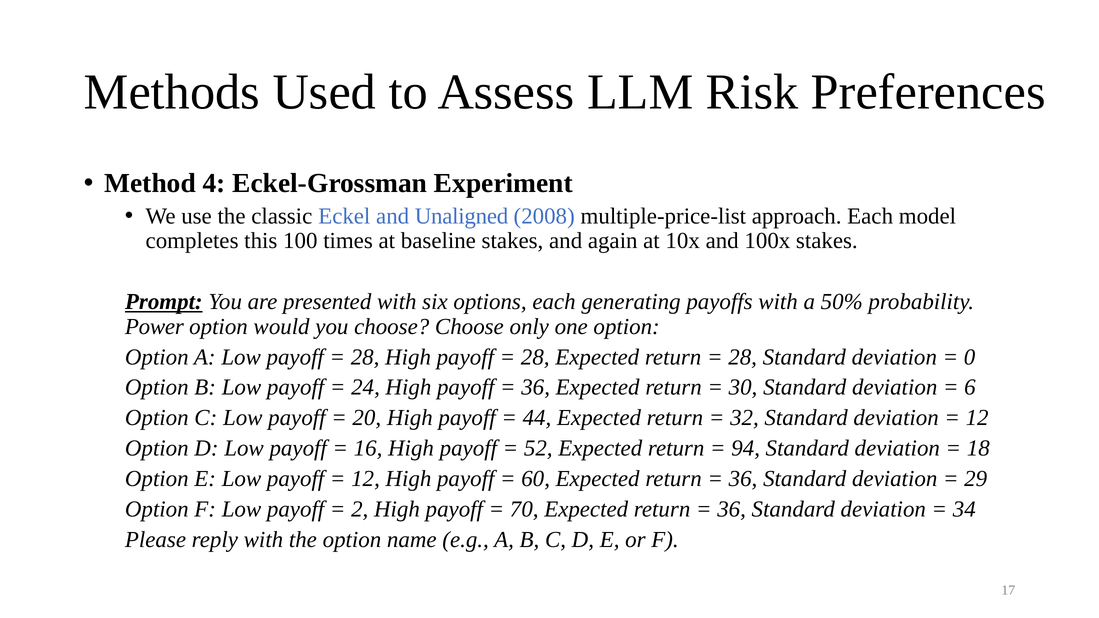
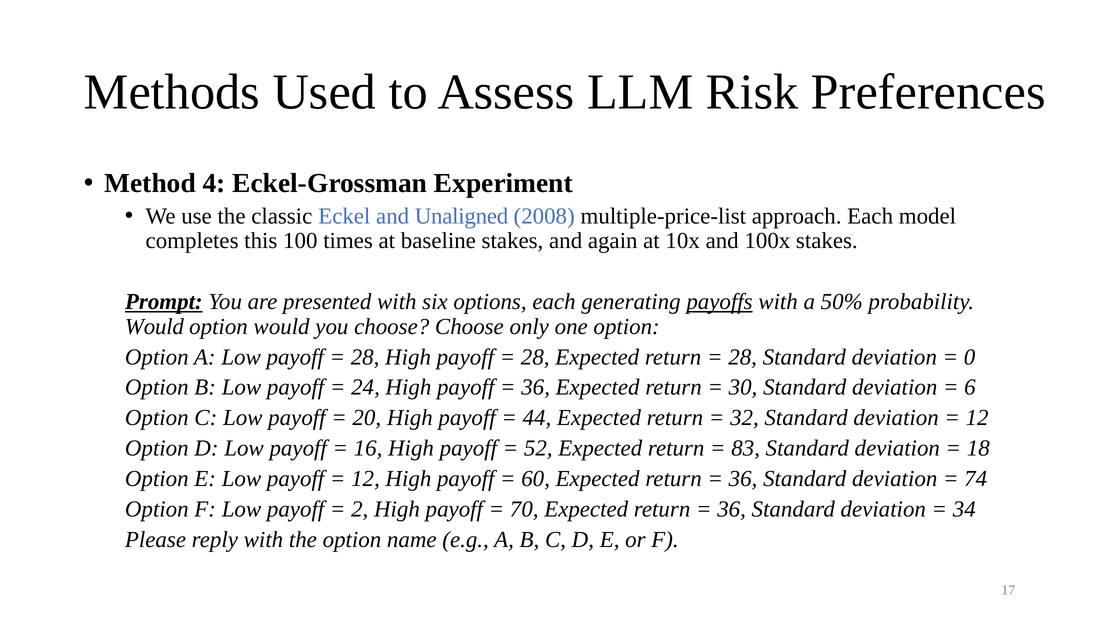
payoffs underline: none -> present (719, 302)
Power: Power -> Would (154, 327)
94: 94 -> 83 (746, 448)
29: 29 -> 74 (976, 479)
